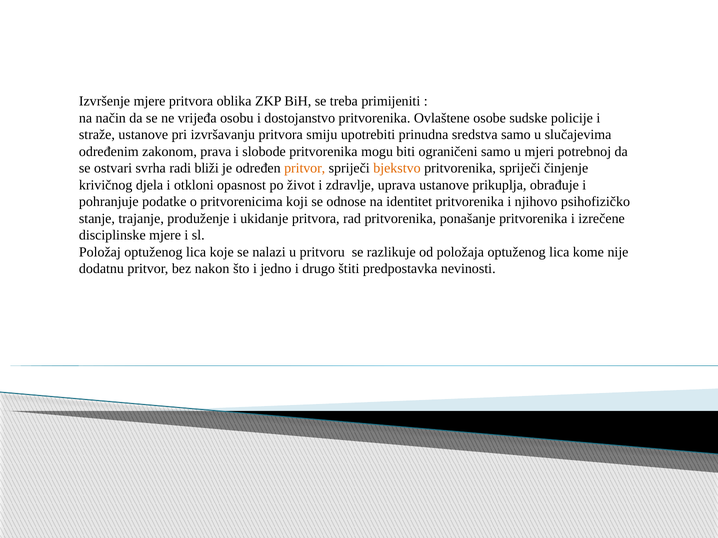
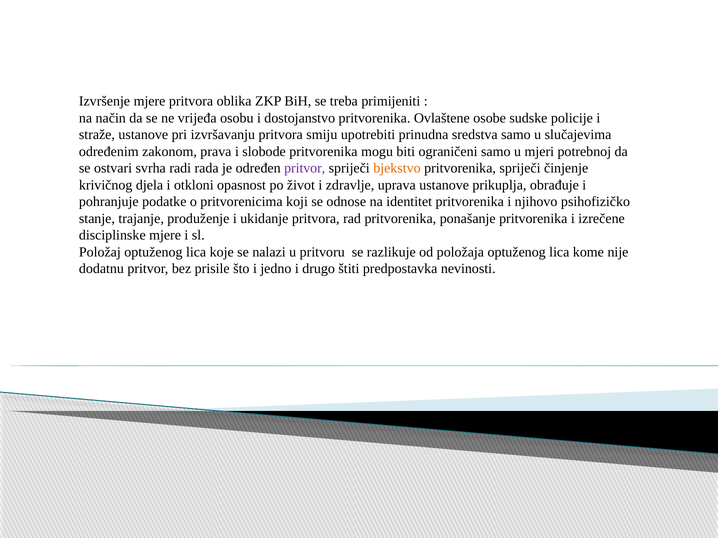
bliži: bliži -> rada (207, 169)
pritvor colour: orange -> purple (305, 169)
nakon: nakon -> prisile (212, 269)
